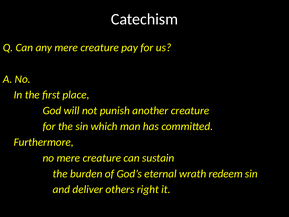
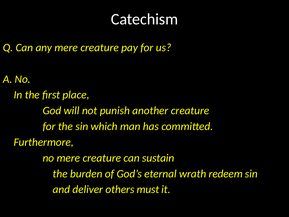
right: right -> must (148, 189)
